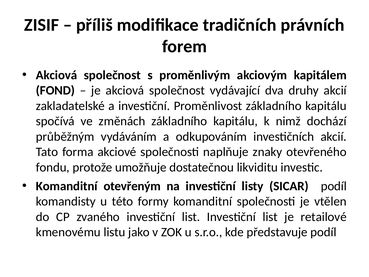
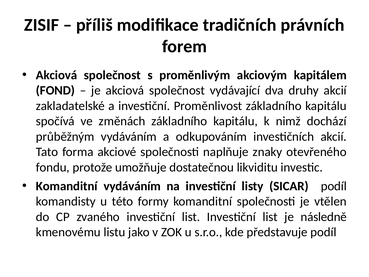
Komanditní otevřeným: otevřeným -> vydáváním (132, 186)
retailové: retailové -> následně (324, 217)
